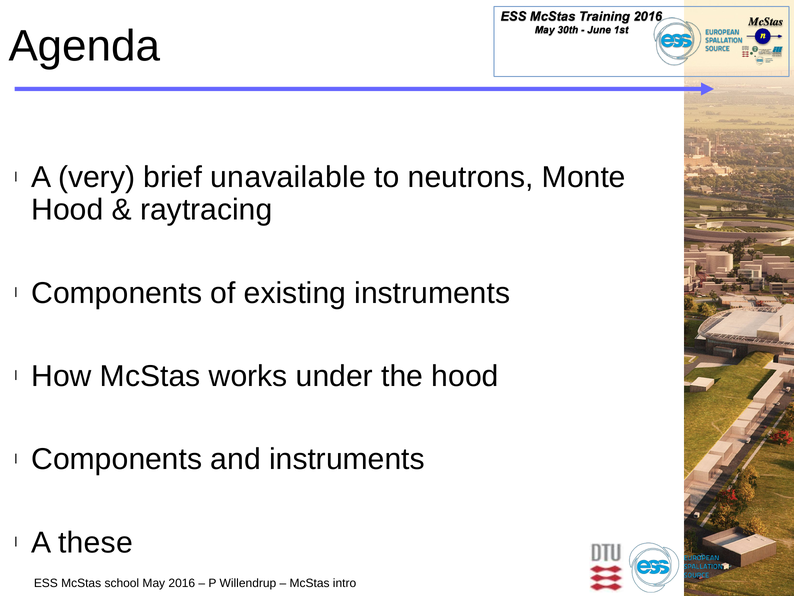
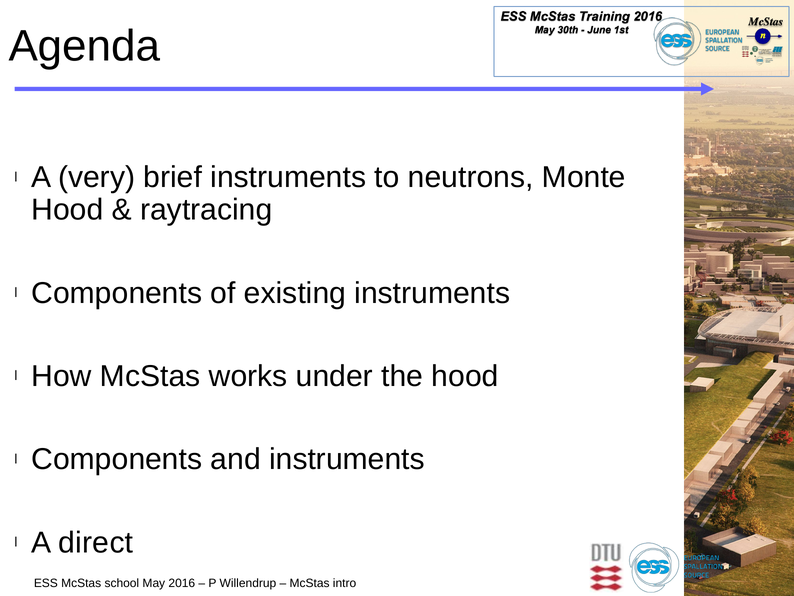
brief unavailable: unavailable -> instruments (288, 177)
these: these -> direct (96, 542)
